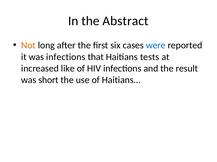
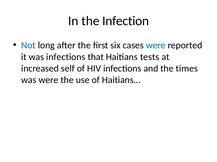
Abstract: Abstract -> Infection (126, 21)
Not colour: orange -> blue (28, 46)
like: like -> self (68, 69)
result: result -> times (187, 69)
was short: short -> were (48, 80)
